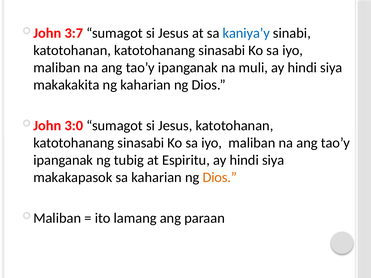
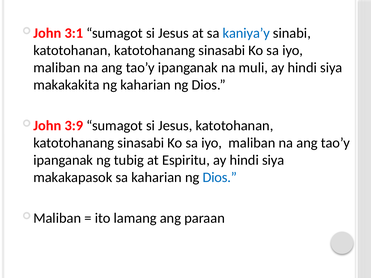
3:7: 3:7 -> 3:1 (74, 33)
3:0: 3:0 -> 3:9 (74, 126)
Dios colour: orange -> blue (220, 178)
